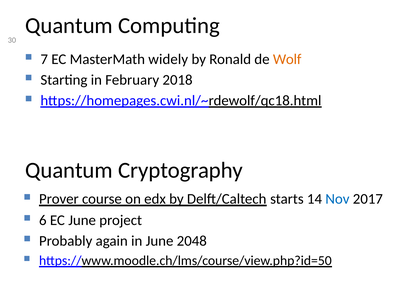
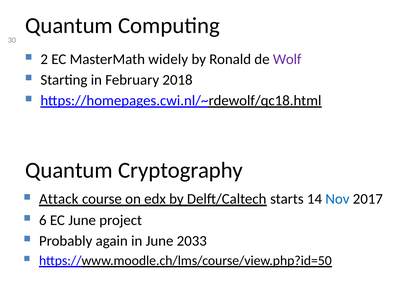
7: 7 -> 2 (44, 59)
Wolf colour: orange -> purple (287, 59)
Prover: Prover -> Attack (59, 199)
2048: 2048 -> 2033 (192, 241)
